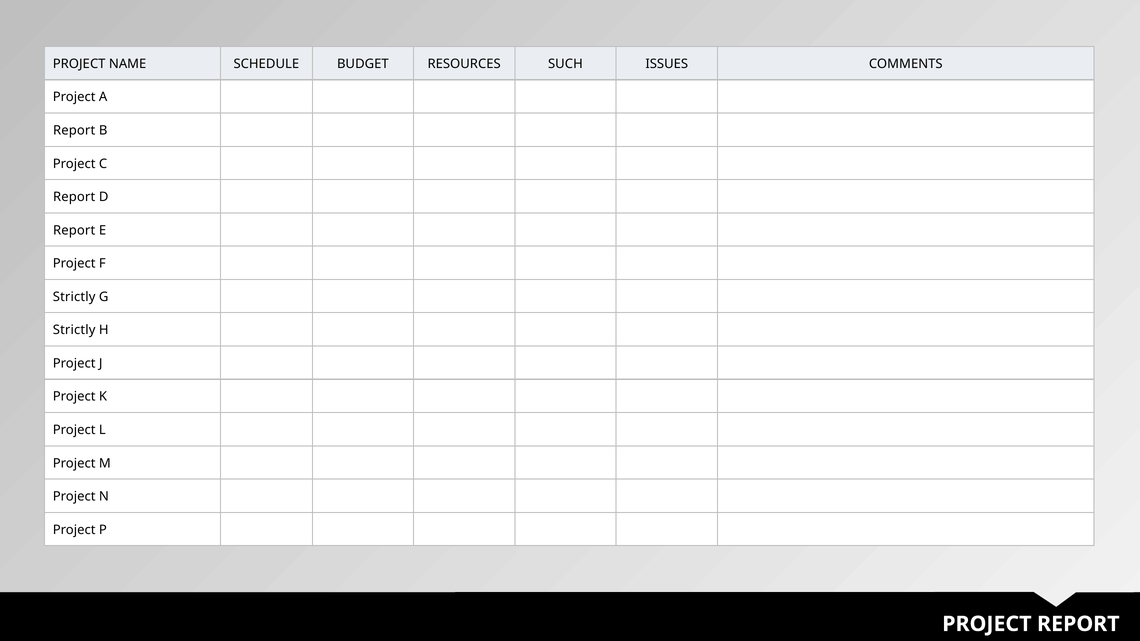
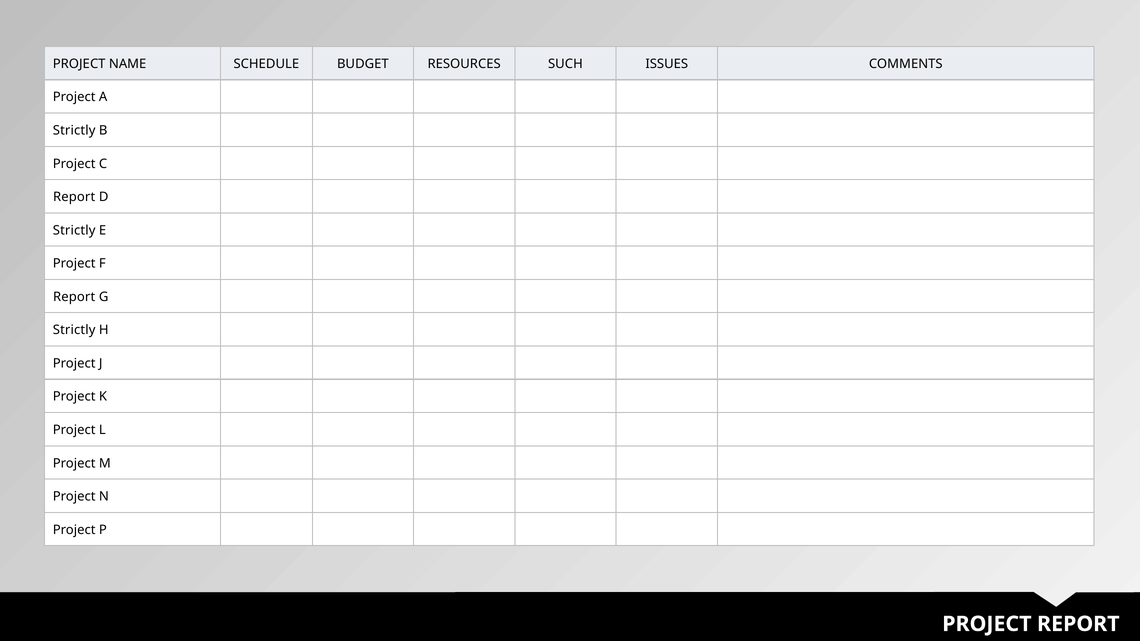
Report: Report -> Strictly (74, 130)
Report: Report -> Strictly (74, 230)
Strictly: Strictly -> Report (74, 297)
